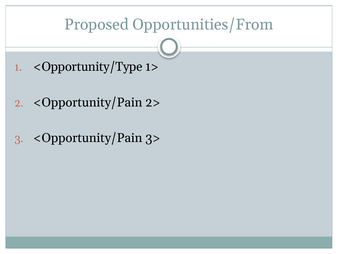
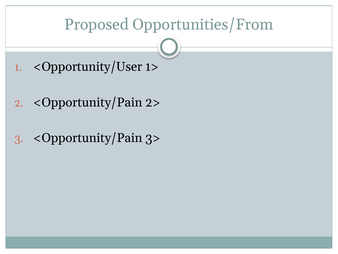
<Opportunity/Type: <Opportunity/Type -> <Opportunity/User (88, 67)
